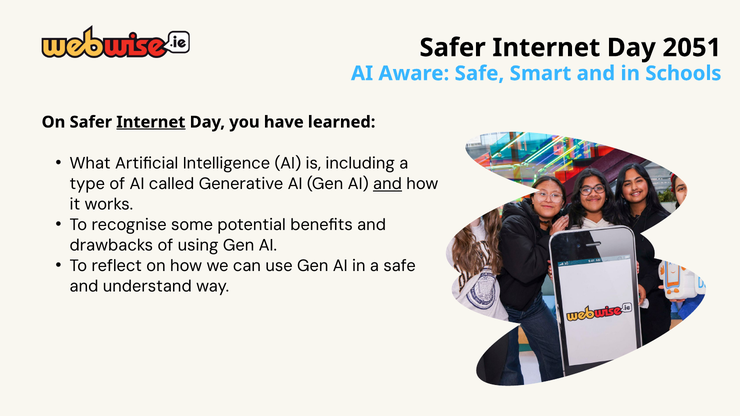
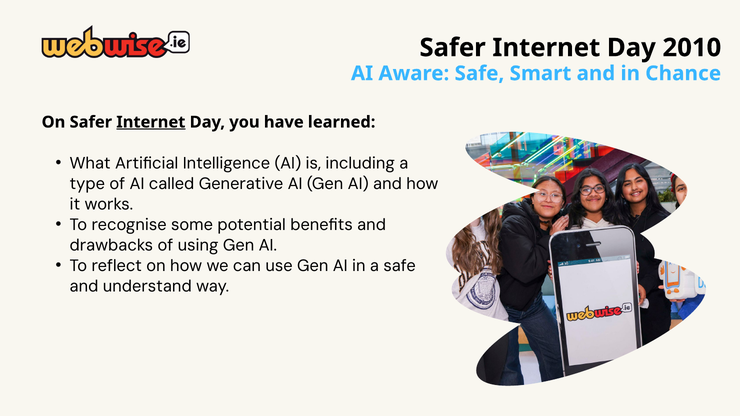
2051: 2051 -> 2010 (692, 48)
Schools: Schools -> Chance (683, 73)
and underline: present -> none (388, 184)
